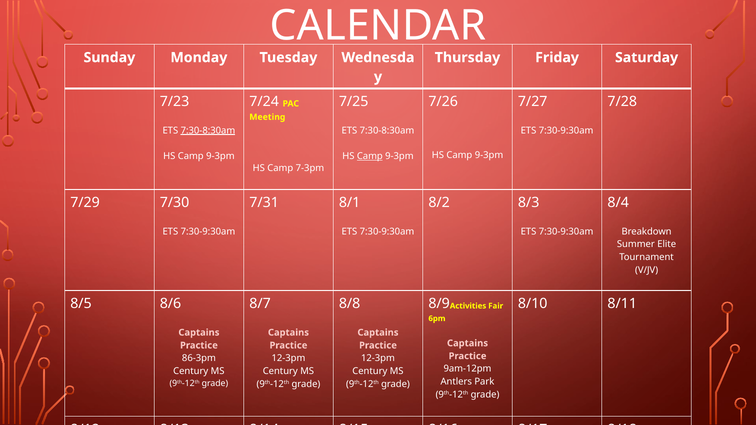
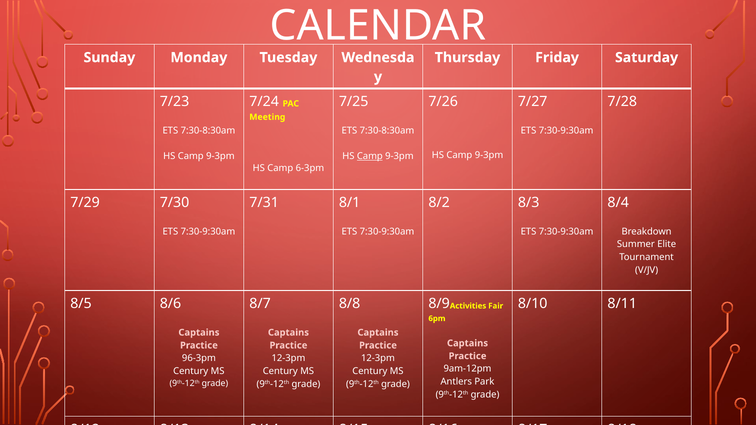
7:30-8:30am underline: present -> none (208, 131)
7-3pm: 7-3pm -> 6-3pm (310, 168)
86-3pm: 86-3pm -> 96-3pm (199, 358)
